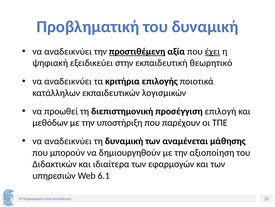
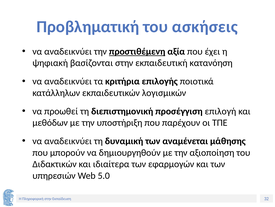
του δυναμική: δυναμική -> ασκήσεις (205, 27)
έχει underline: present -> none (212, 51)
εξειδικεύει: εξειδικεύει -> βασίζονται (92, 63)
θεωρητικό: θεωρητικό -> κατανόηση (211, 63)
6.1: 6.1 -> 5.0 (104, 175)
